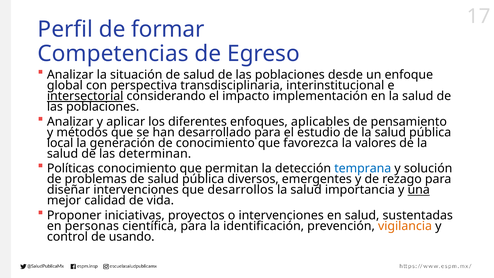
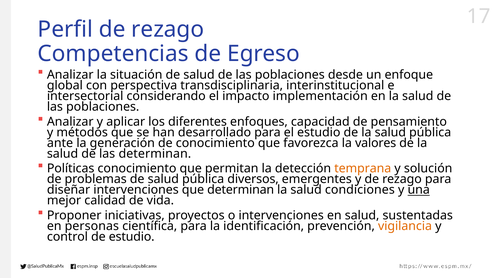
Perfil de formar: formar -> rezago (168, 29)
intersectorial underline: present -> none (85, 96)
aplicables: aplicables -> capacidad (320, 122)
local: local -> ante (60, 143)
temprana colour: blue -> orange (363, 168)
que desarrollos: desarrollos -> determinan (241, 190)
importancia: importancia -> condiciones (360, 190)
de usando: usando -> estudio (132, 237)
